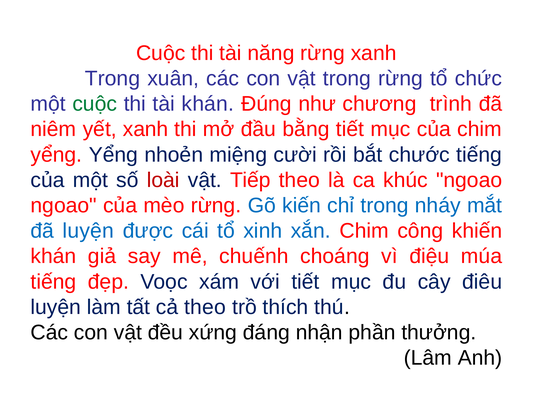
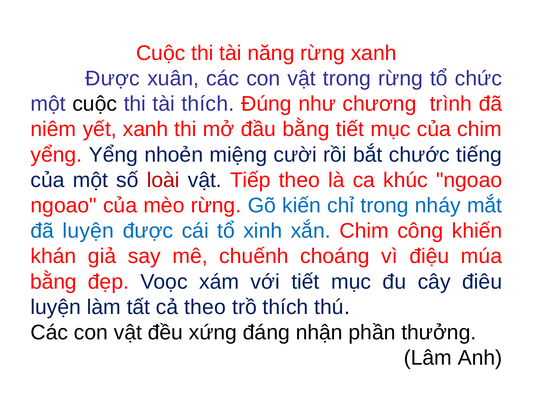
Trong: Trong -> Được (112, 78)
cuộc colour: green -> black (95, 104)
tài khán: khán -> thích (208, 104)
tiếng: tiếng -> bằng (54, 282)
